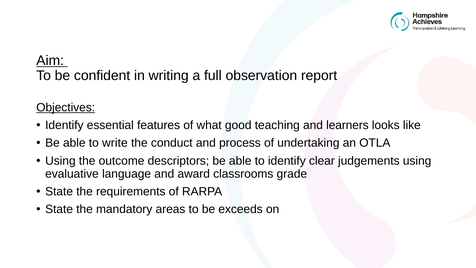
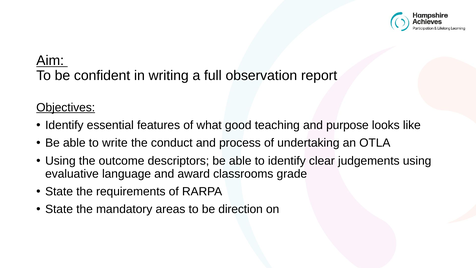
learners: learners -> purpose (347, 125)
exceeds: exceeds -> direction (241, 209)
